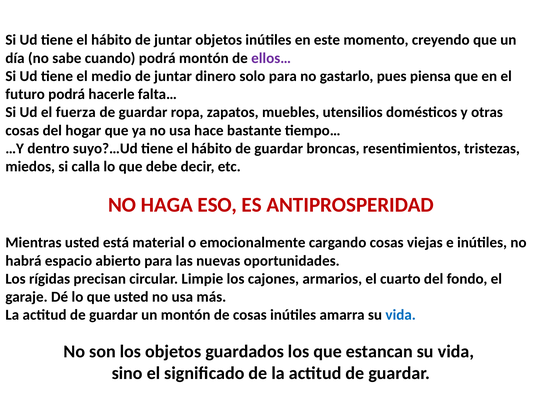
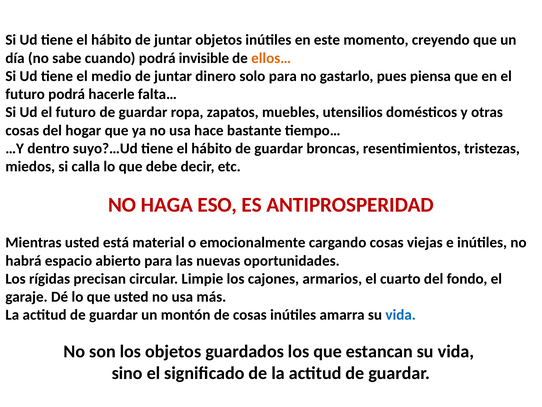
podrá montón: montón -> invisible (204, 58)
ellos… colour: purple -> orange (271, 58)
Ud el fuerza: fuerza -> futuro (76, 112)
